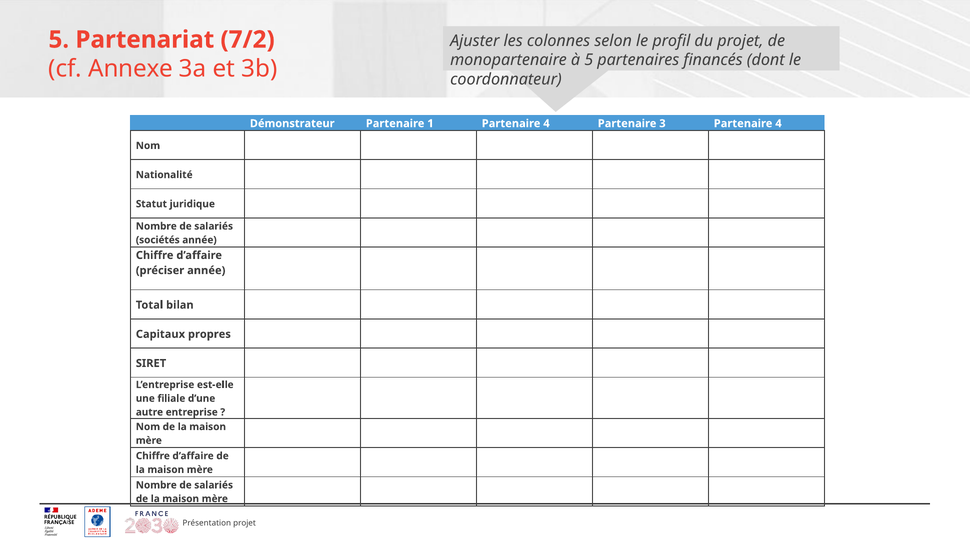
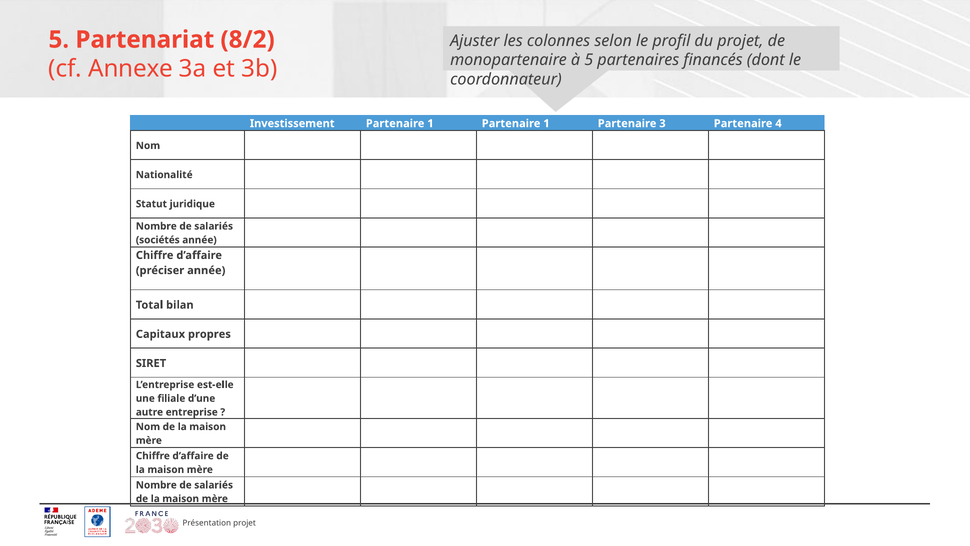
7/2: 7/2 -> 8/2 (248, 40)
Démonstrateur: Démonstrateur -> Investissement (292, 123)
1 Partenaire 4: 4 -> 1 (546, 123)
